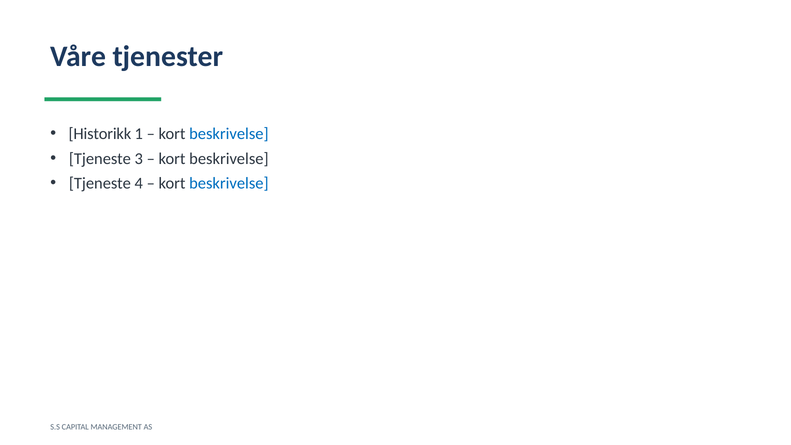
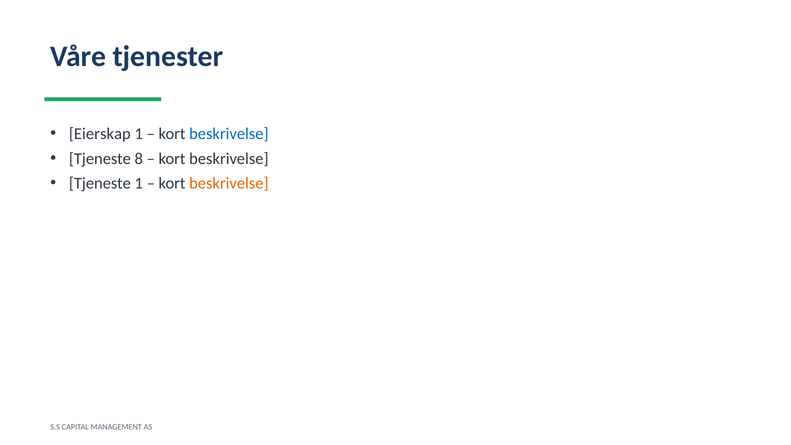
Historikk: Historikk -> Eierskap (100, 134)
3: 3 -> 8 (139, 159)
Tjeneste 4: 4 -> 1 (139, 183)
beskrivelse colour: blue -> orange (229, 183)
